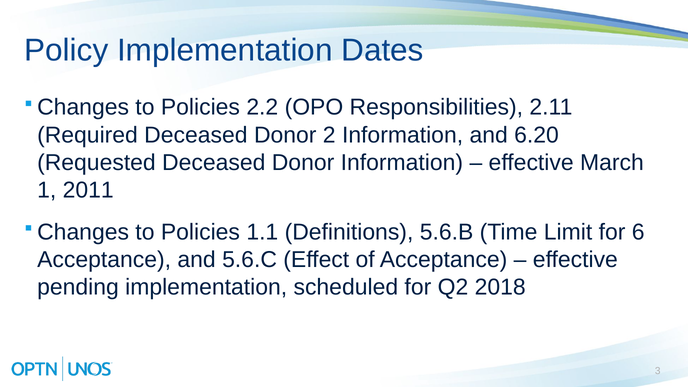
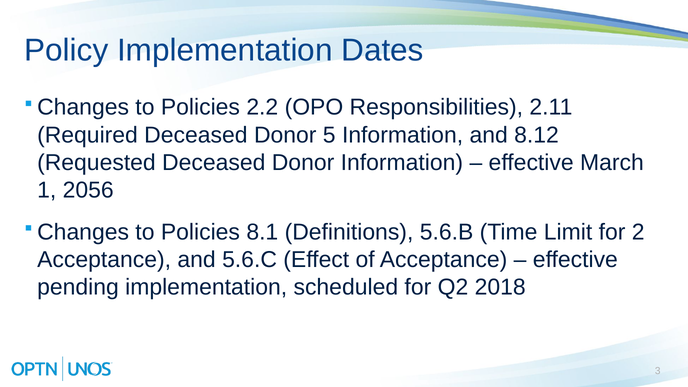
2: 2 -> 5 (329, 135)
6.20: 6.20 -> 8.12 (537, 135)
2011: 2011 -> 2056 (88, 190)
1.1: 1.1 -> 8.1 (262, 232)
6: 6 -> 2 (638, 232)
